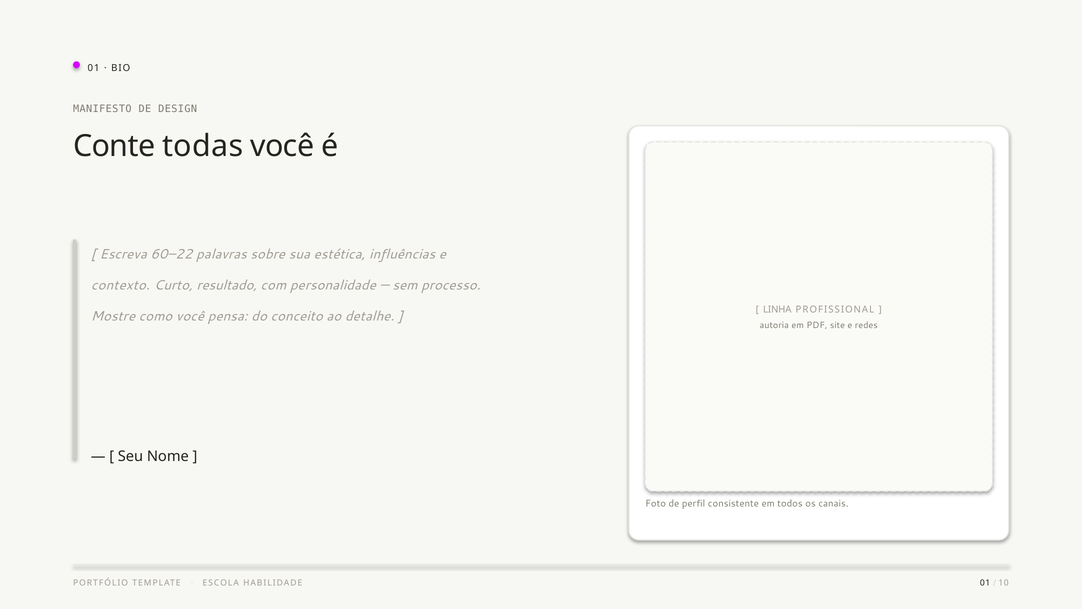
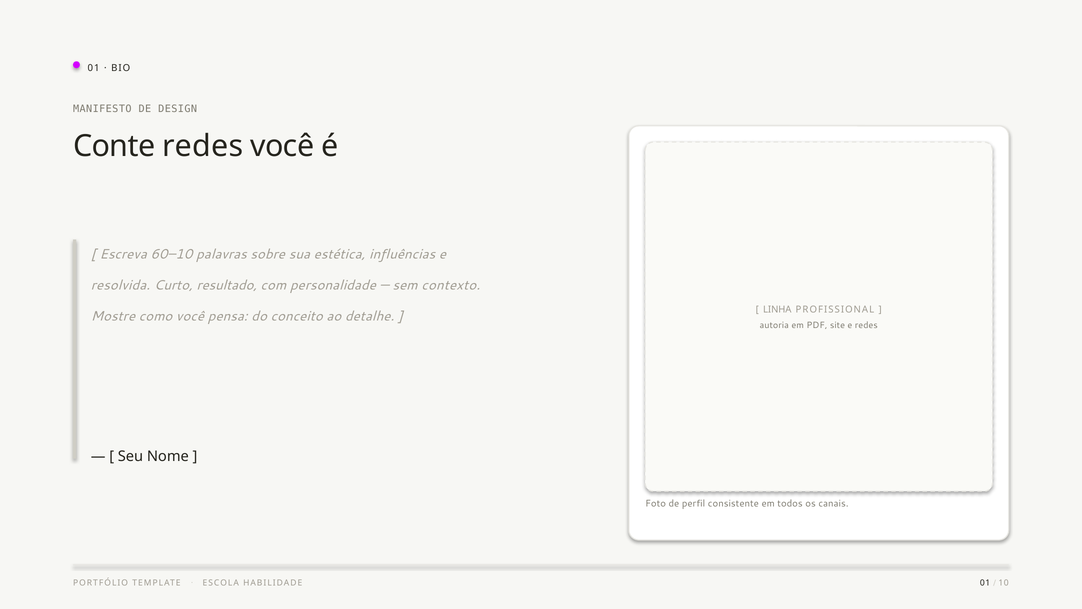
Conte todas: todas -> redes (203, 146)
60–22: 60–22 -> 60–10 (172, 254)
contexto: contexto -> resolvida (120, 285)
processo: processo -> contexto (451, 285)
